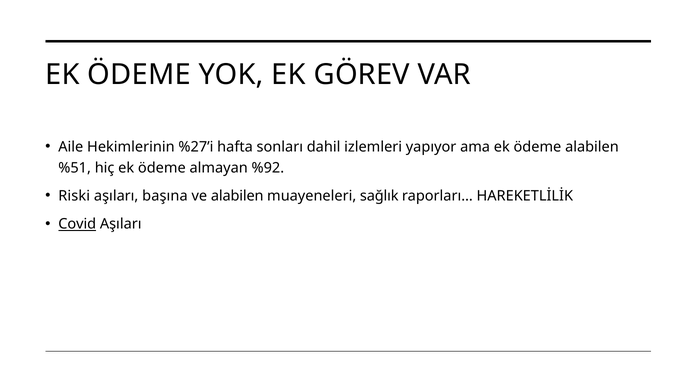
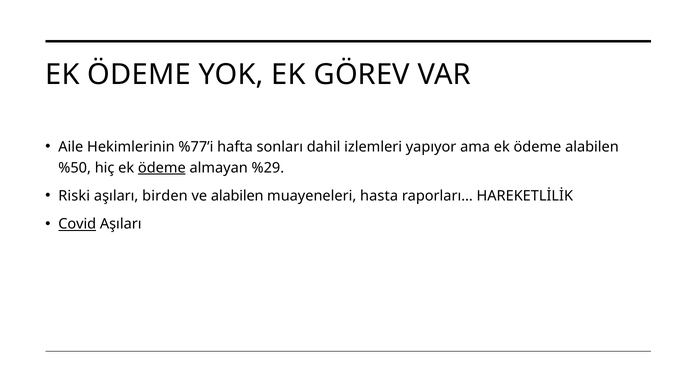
%27’i: %27’i -> %77’i (196, 147)
%51: %51 -> %50 (75, 168)
ödeme underline: none -> present (162, 168)
%92: %92 -> %29 (268, 168)
başına: başına -> birden (165, 196)
sağlık: sağlık -> hasta (379, 196)
